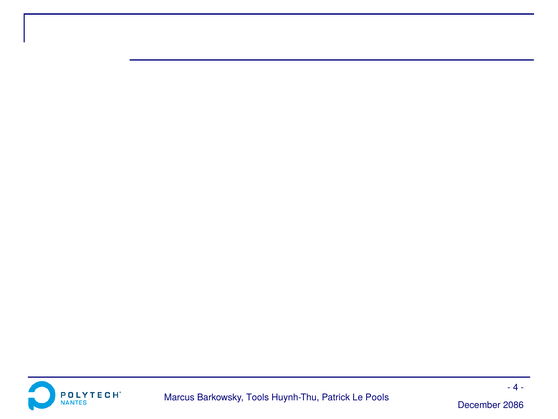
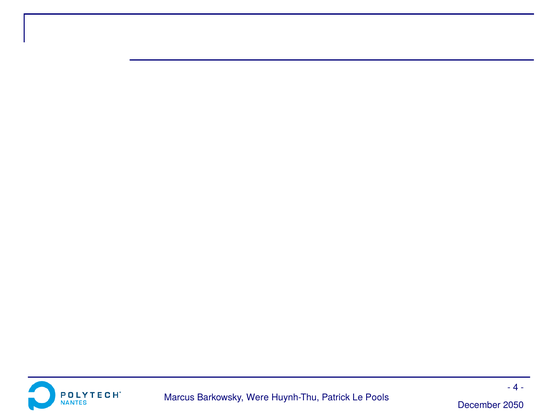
Tools: Tools -> Were (258, 397)
2086: 2086 -> 2050 (513, 404)
